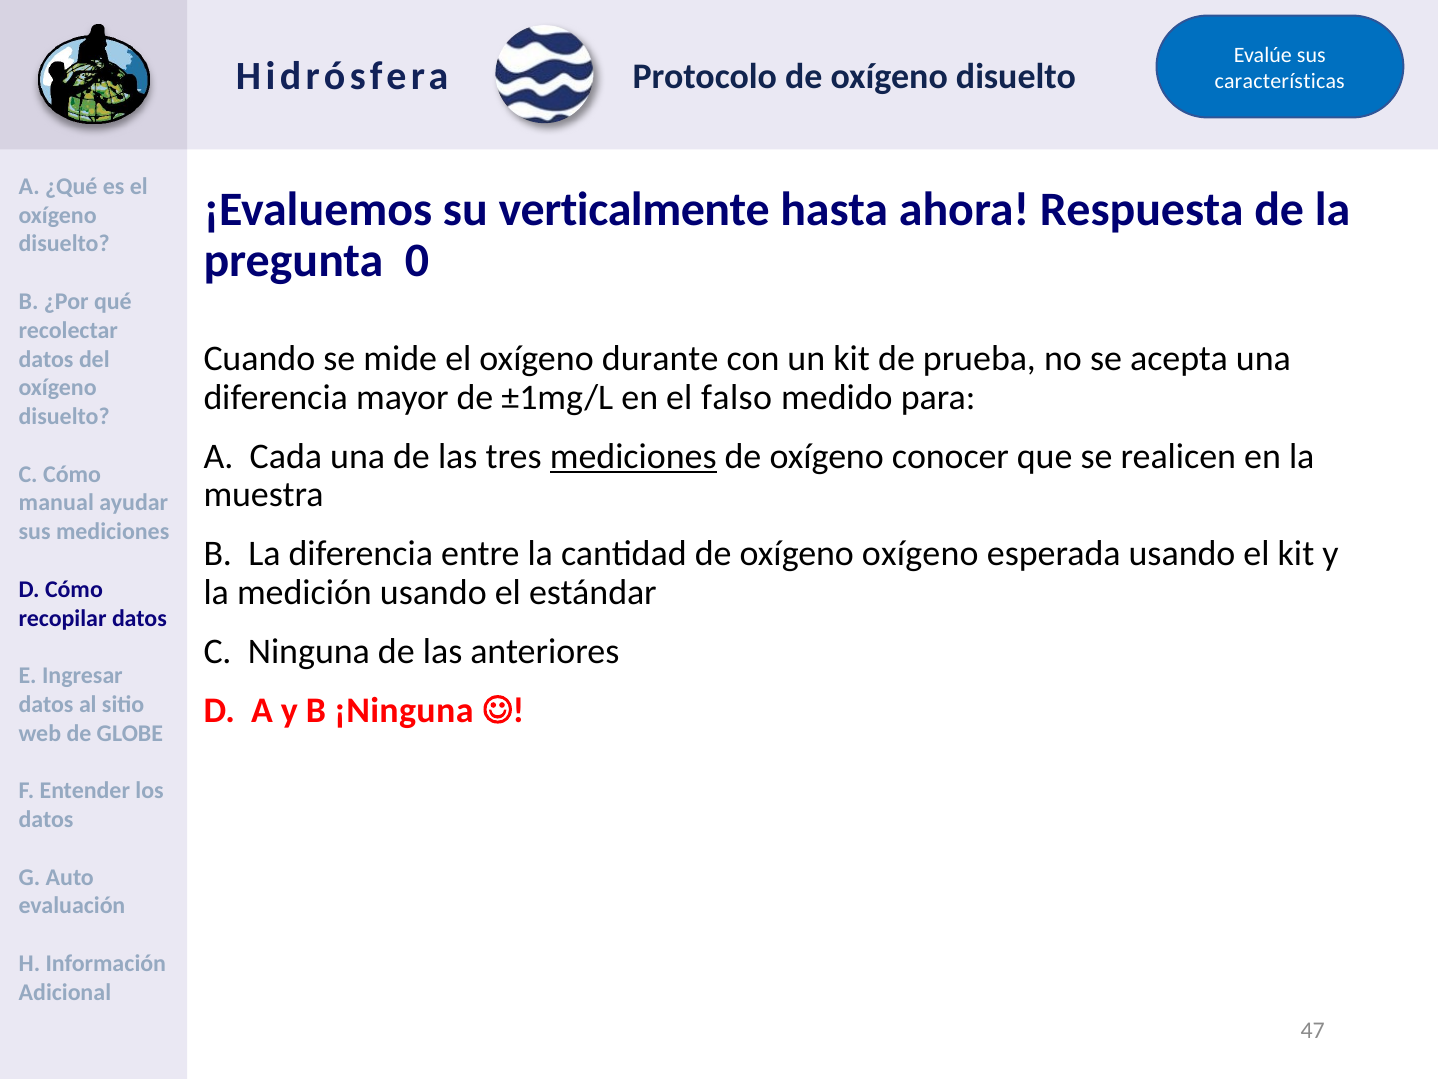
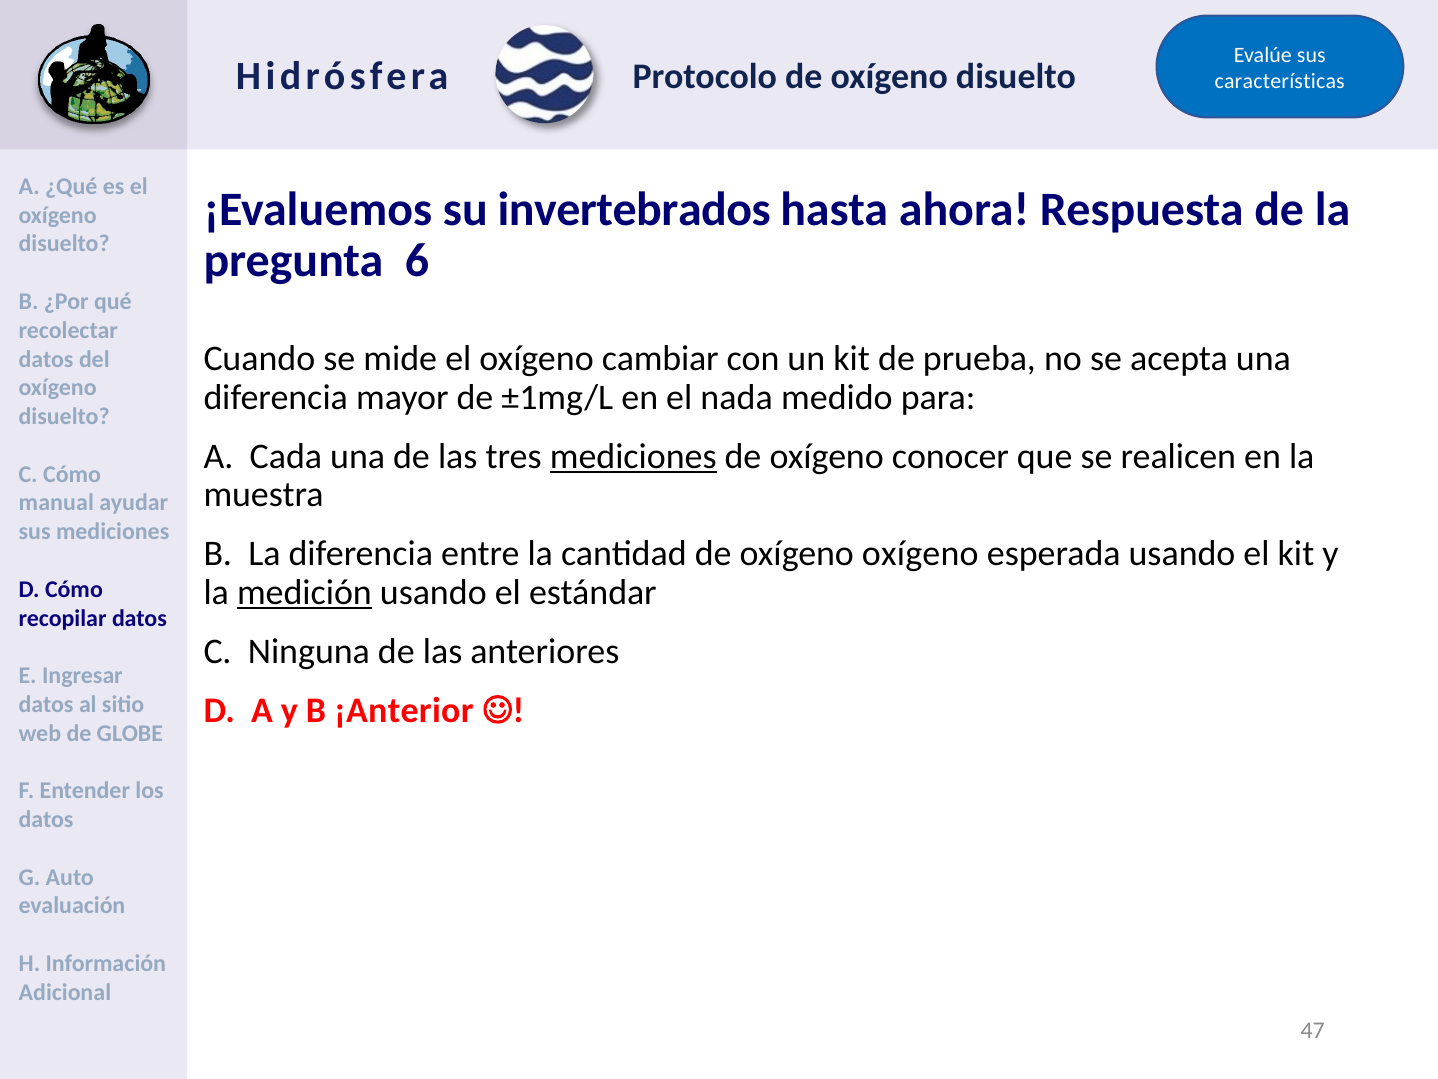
verticalmente: verticalmente -> invertebrados (634, 209)
0: 0 -> 6 (417, 261)
durante: durante -> cambiar (660, 358)
falso: falso -> nada (737, 397)
medición underline: none -> present (304, 593)
¡Ninguna: ¡Ninguna -> ¡Anterior (404, 710)
